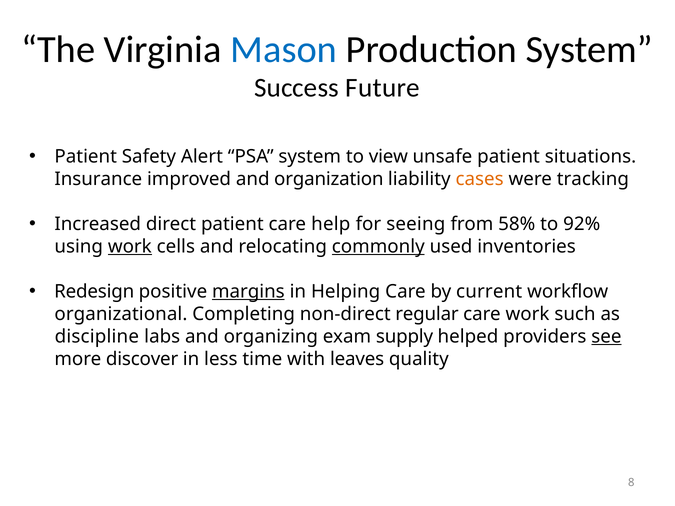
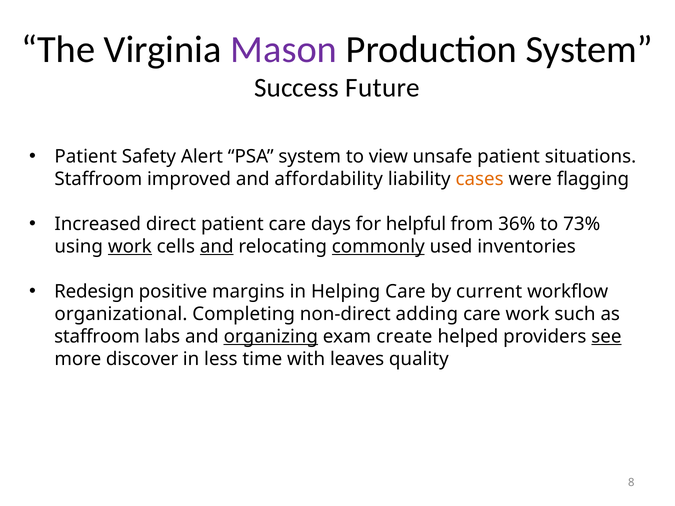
Mason colour: blue -> purple (284, 49)
Insurance: Insurance -> Staffroom (98, 179)
organization: organization -> affordability (329, 179)
tracking: tracking -> flagging (593, 179)
help: help -> days (331, 224)
seeing: seeing -> helpful (416, 224)
58%: 58% -> 36% (517, 224)
92%: 92% -> 73% (582, 224)
and underline: none -> present (217, 247)
margins underline: present -> none (248, 292)
regular: regular -> adding (427, 314)
discipline: discipline -> staffroom (97, 337)
organizing underline: none -> present (271, 337)
supply: supply -> create (404, 337)
